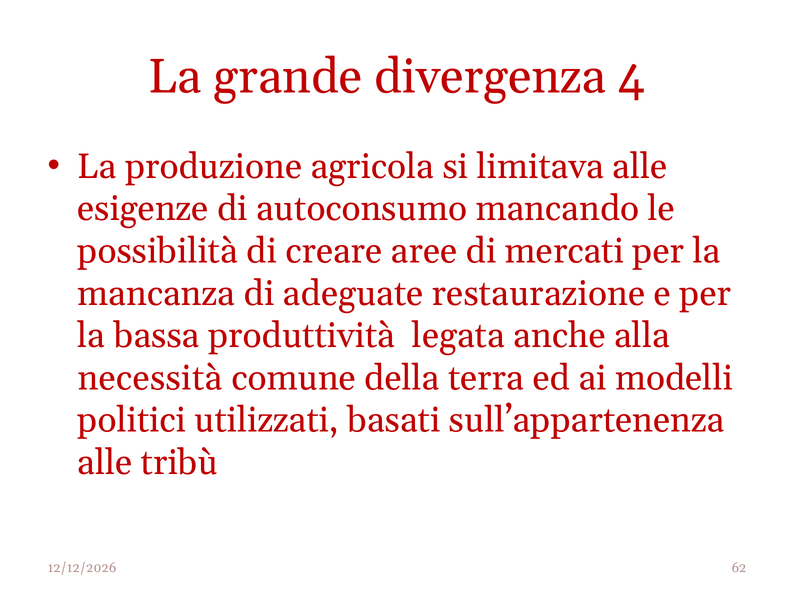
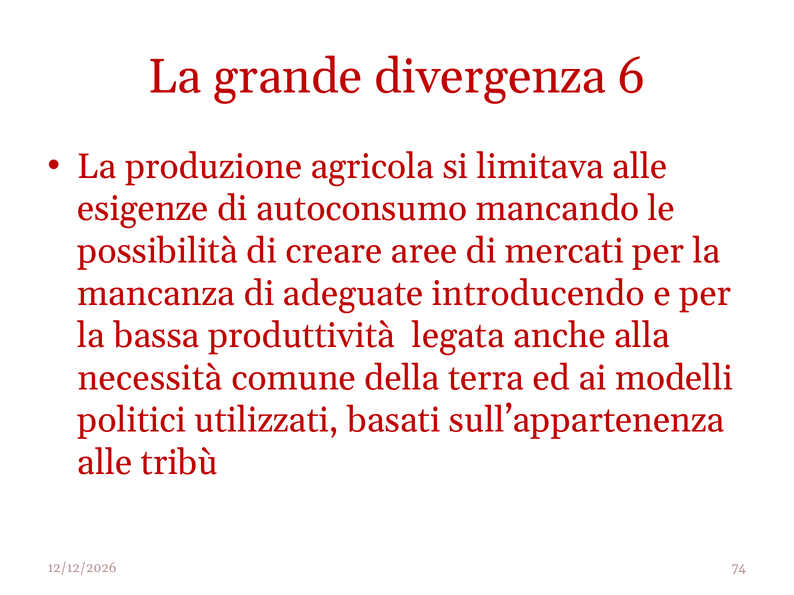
4: 4 -> 6 (632, 77)
restaurazione: restaurazione -> introducendo (538, 294)
62: 62 -> 74 (739, 568)
